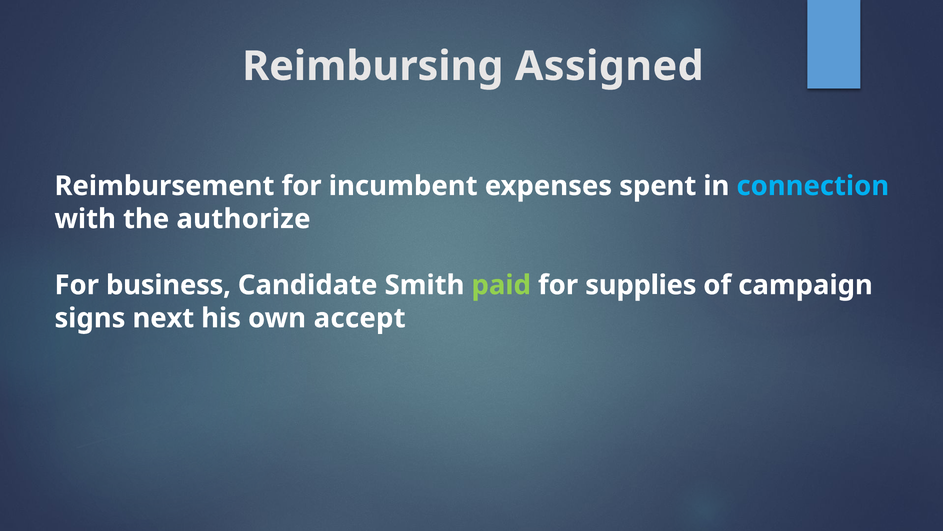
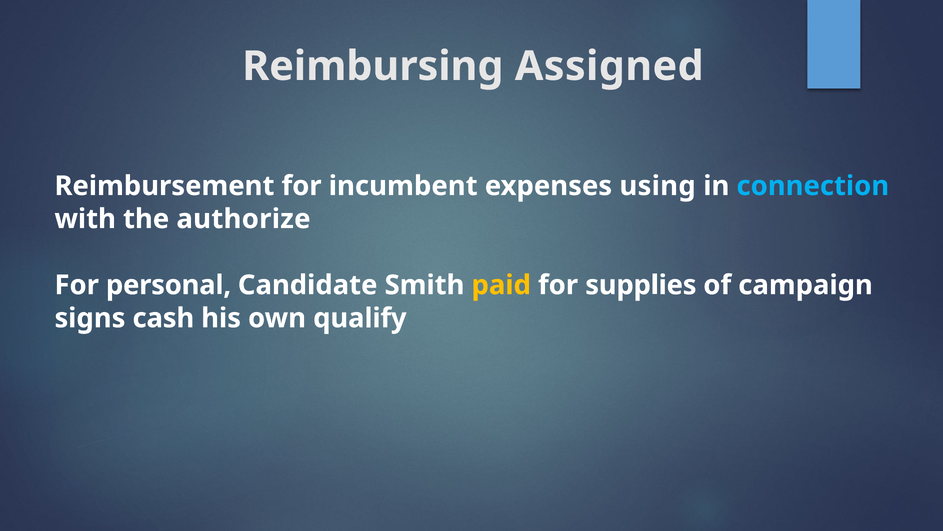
spent: spent -> using (658, 186)
business: business -> personal (169, 285)
paid colour: light green -> yellow (501, 285)
next: next -> cash (163, 318)
accept: accept -> qualify (360, 318)
